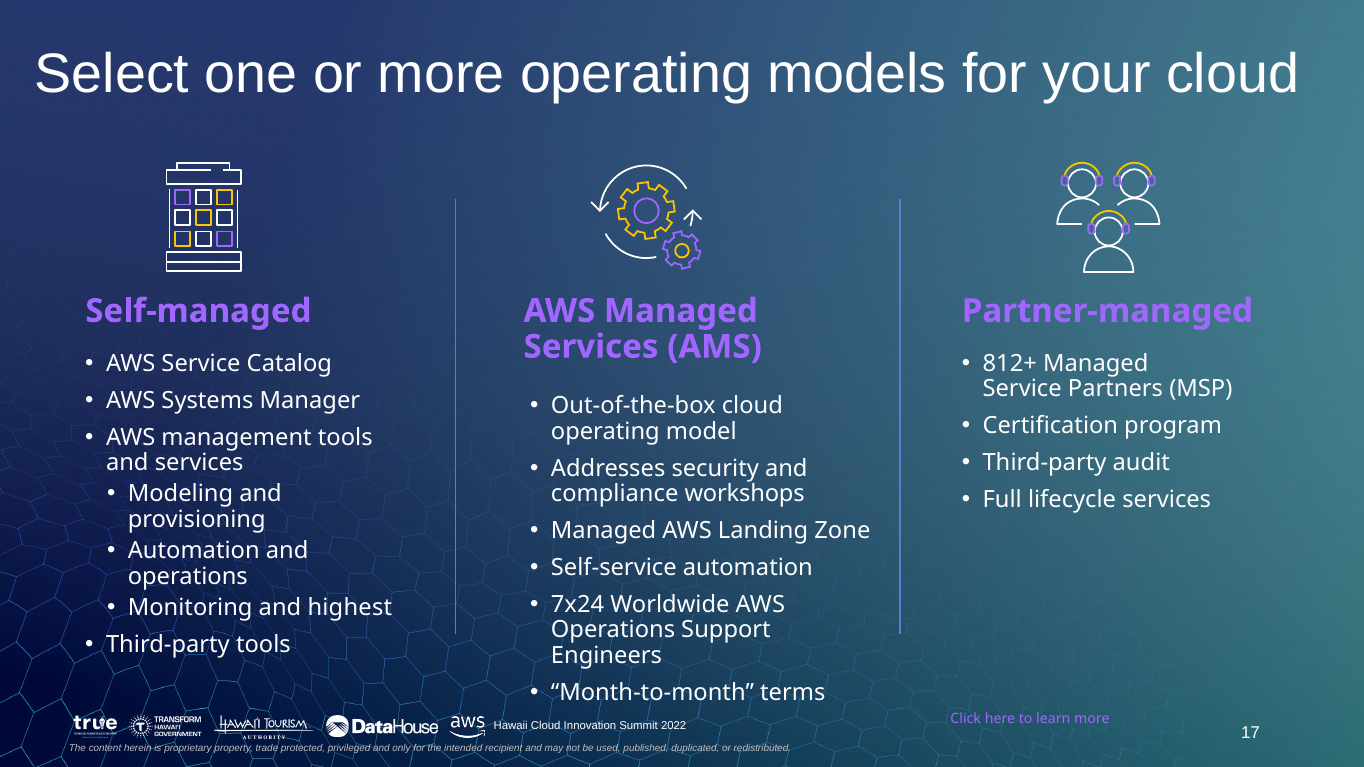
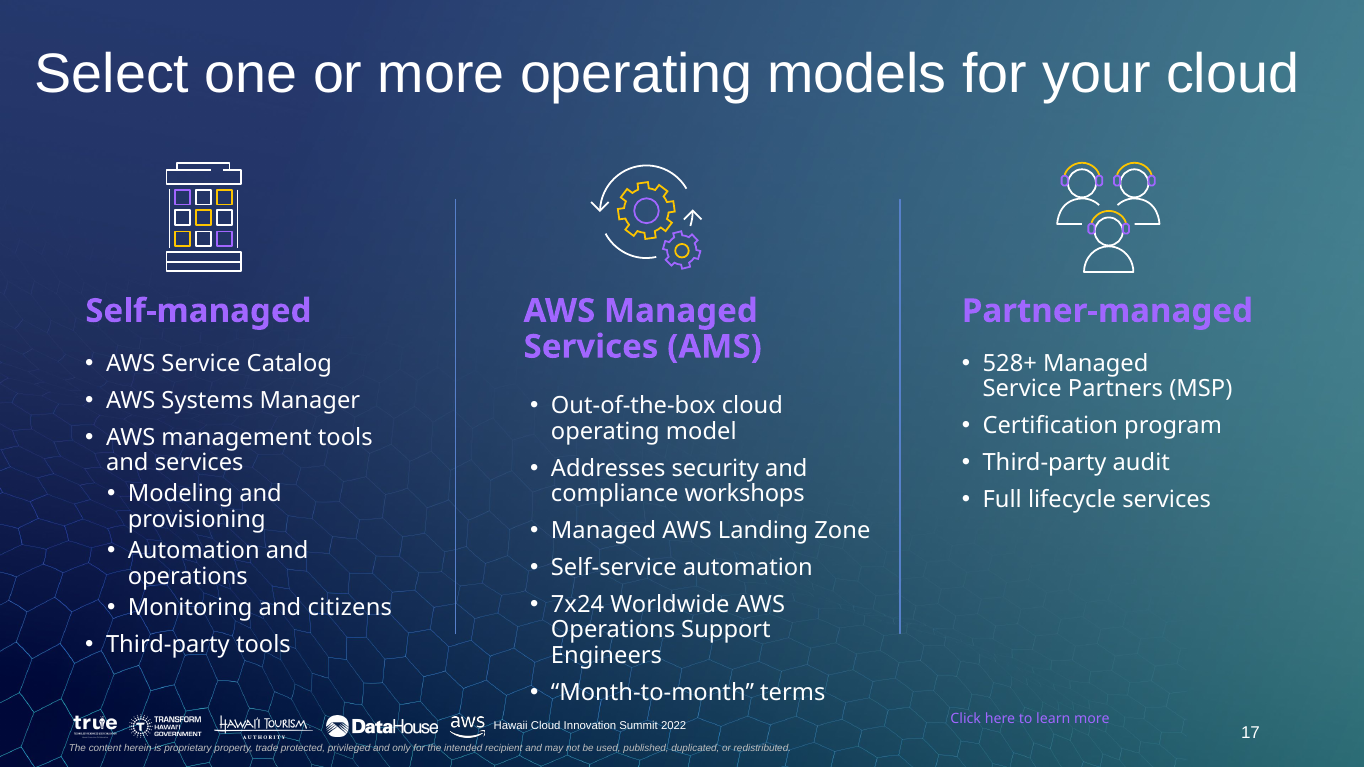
812+: 812+ -> 528+ (1010, 364)
highest: highest -> citizens (350, 608)
